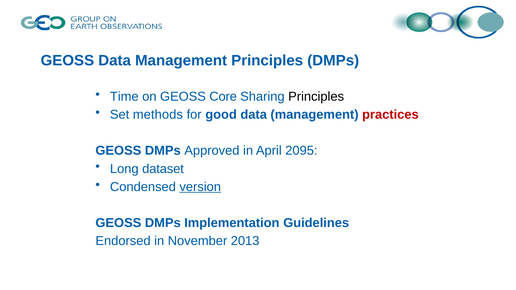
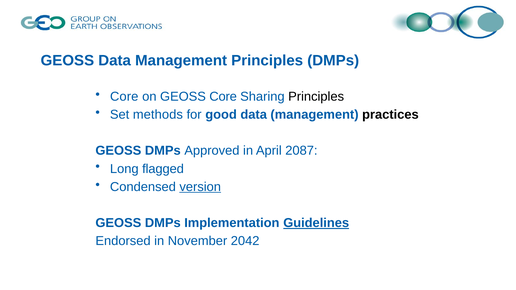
Time: Time -> Core (124, 97)
practices colour: red -> black (390, 115)
2095: 2095 -> 2087 (301, 151)
dataset: dataset -> flagged (163, 169)
Guidelines underline: none -> present (316, 223)
2013: 2013 -> 2042 (245, 241)
